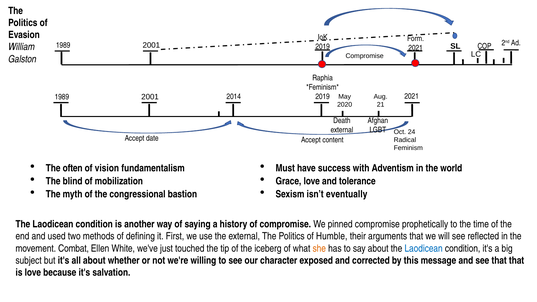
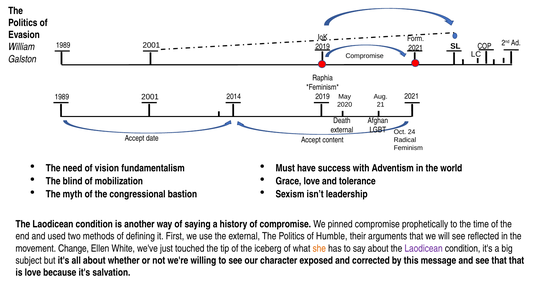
often: often -> need (73, 168)
eventually: eventually -> leadership (347, 194)
Combat: Combat -> Change (74, 248)
Laodicean colour: blue -> purple (424, 248)
